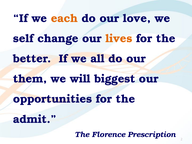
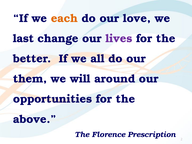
self: self -> last (23, 39)
lives colour: orange -> purple (119, 39)
biggest: biggest -> around (115, 79)
admit: admit -> above (35, 119)
